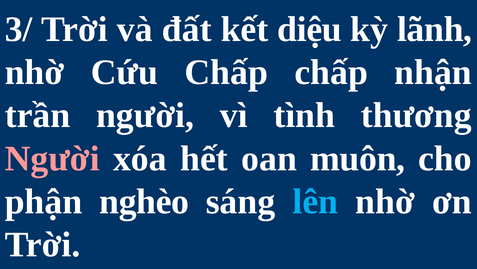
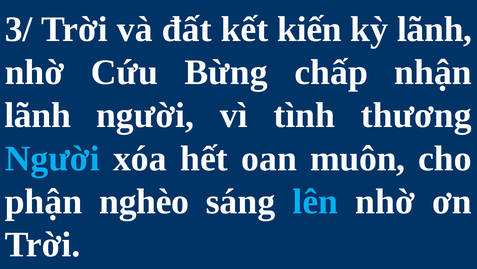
diệu: diệu -> kiến (310, 29)
Cứu Chấp: Chấp -> Bừng (226, 72)
trần: trần -> lãnh (38, 115)
Người colour: pink -> light blue (52, 158)
